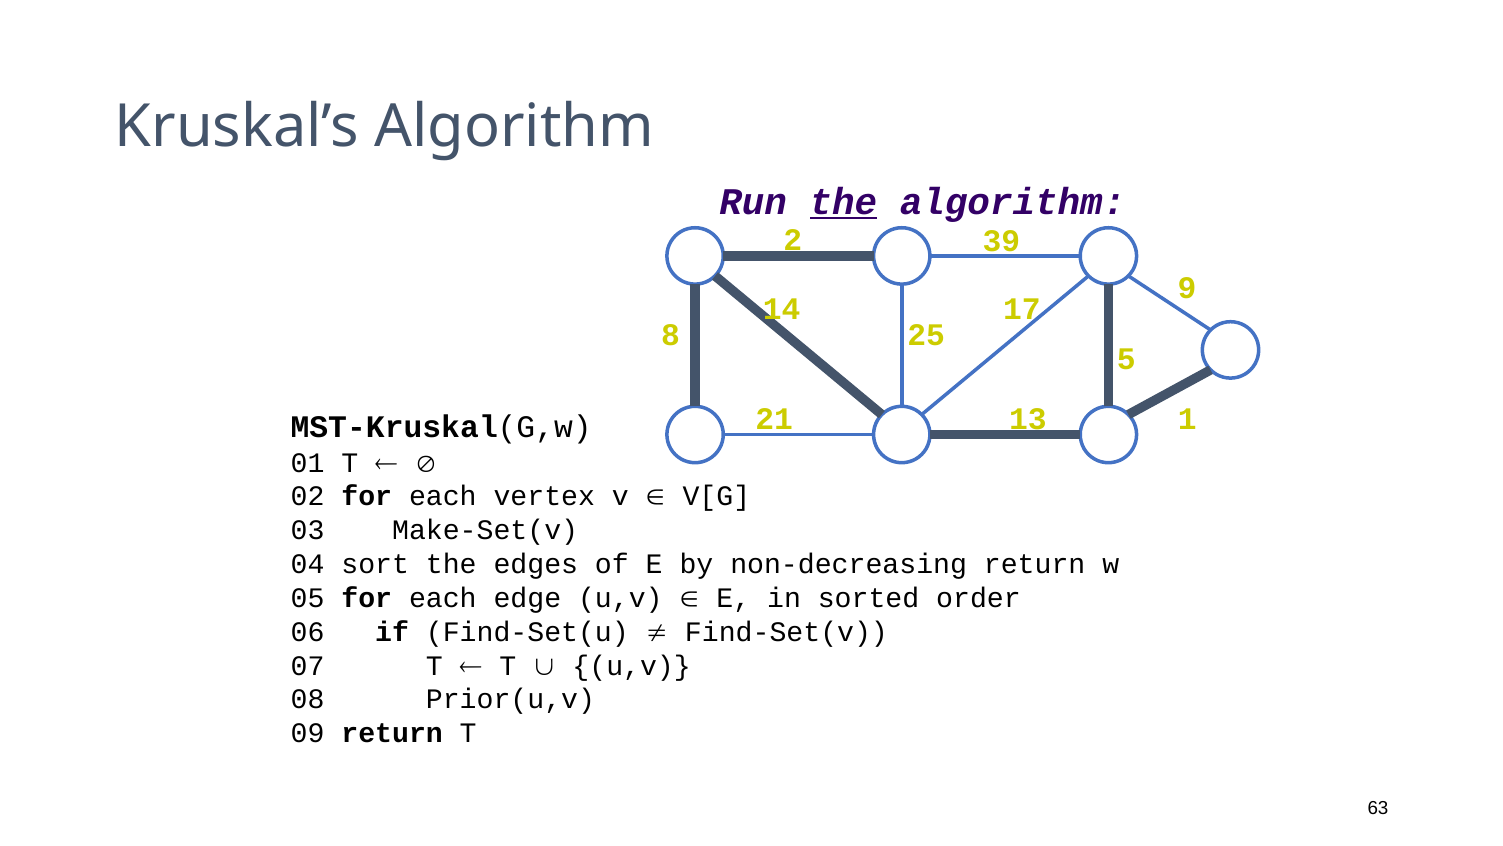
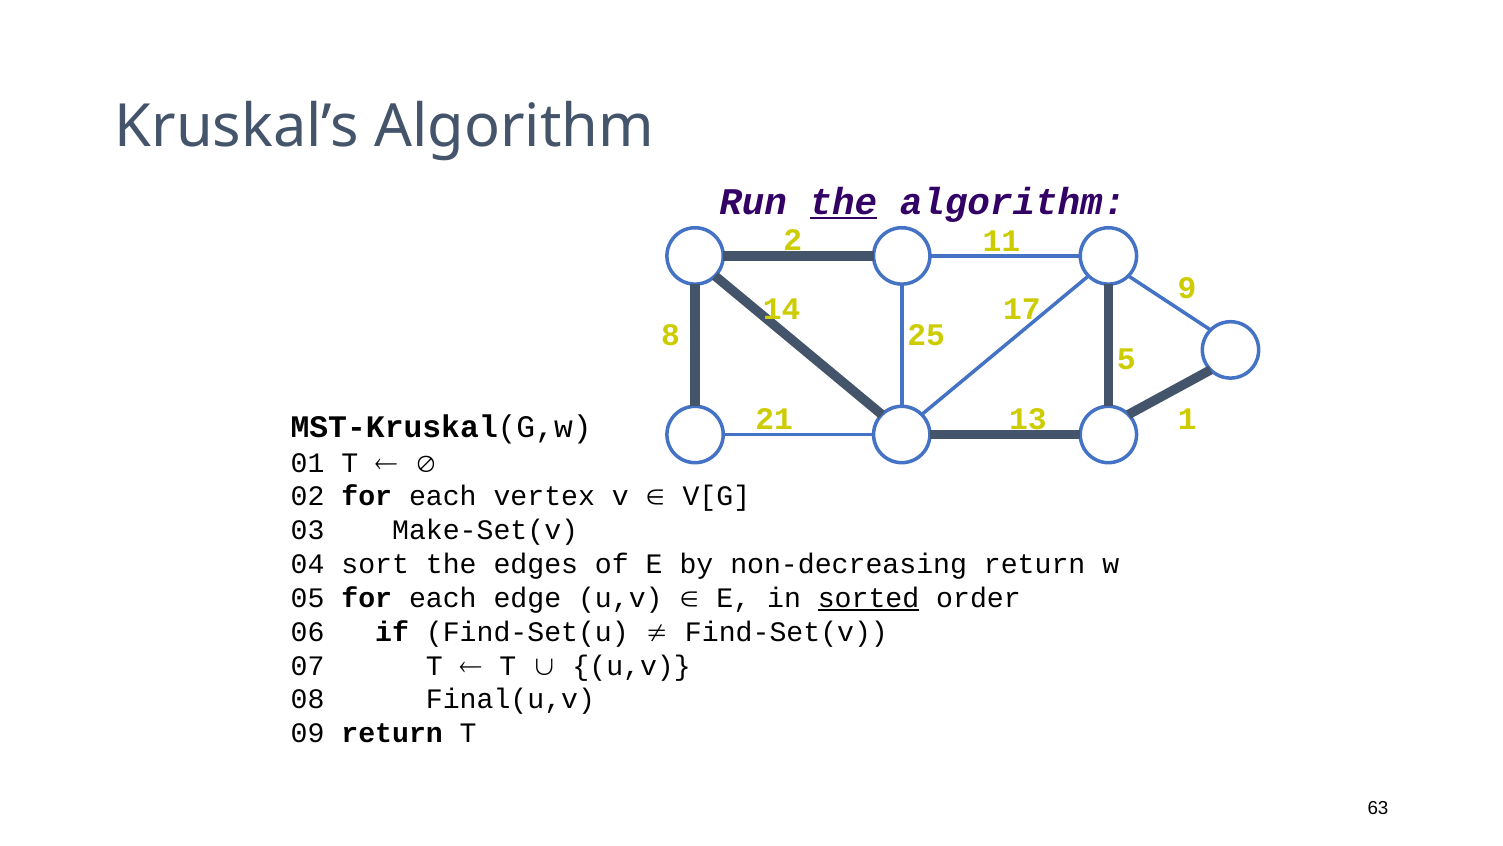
39: 39 -> 11 (1001, 241)
sorted underline: none -> present (869, 598)
Prior(u,v: Prior(u,v -> Final(u,v (510, 699)
